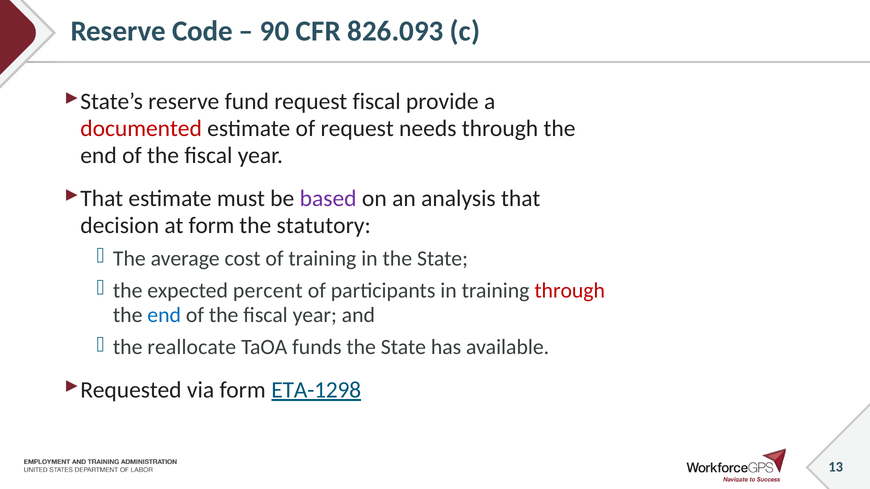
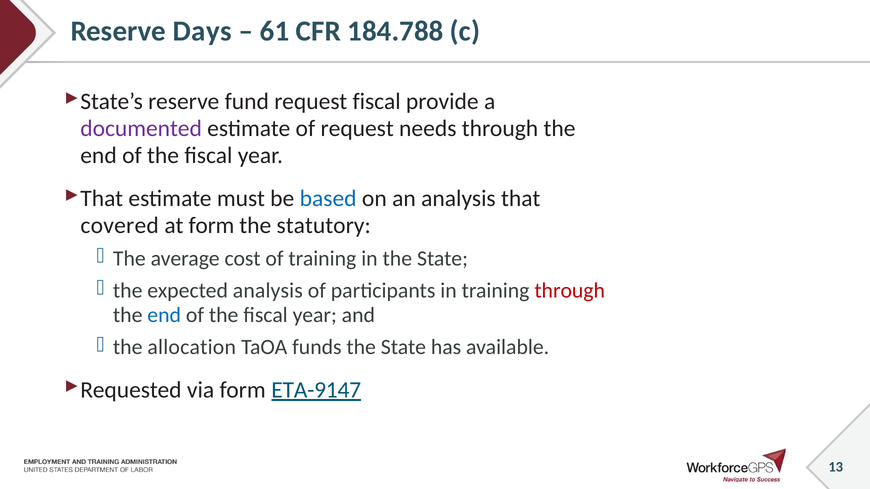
Code: Code -> Days (202, 31)
90: 90 -> 61 (275, 31)
826.093: 826.093 -> 184.788 (395, 31)
documented colour: red -> purple (141, 129)
based colour: purple -> blue (328, 199)
decision: decision -> covered (120, 226)
expected percent: percent -> analysis (268, 291)
reallocate: reallocate -> allocation (192, 348)
ETA-1298: ETA-1298 -> ETA-9147 (316, 390)
